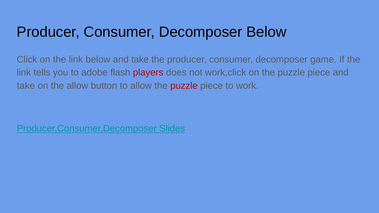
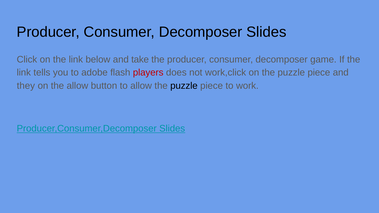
Decomposer Below: Below -> Slides (266, 32)
take: take -> they (26, 86)
puzzle colour: red -> black (184, 86)
